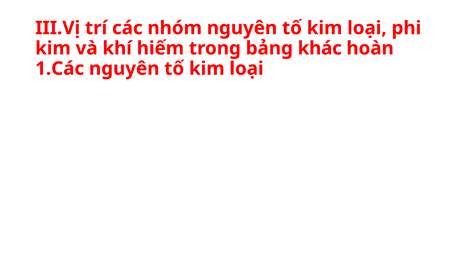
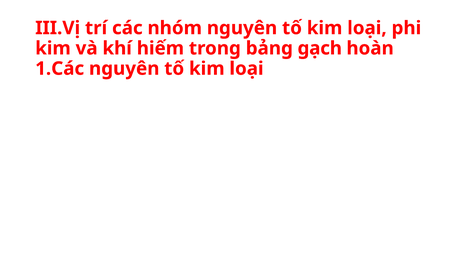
khác: khác -> gạch (320, 48)
